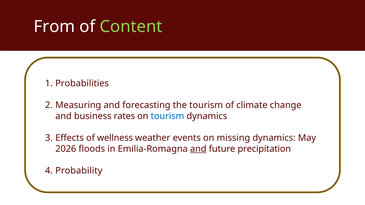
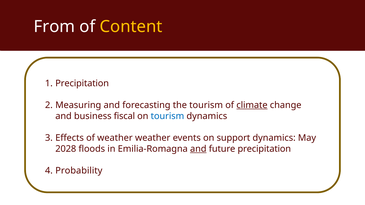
Content colour: light green -> yellow (131, 27)
Probabilities: Probabilities -> Precipitation (82, 83)
climate underline: none -> present (252, 105)
rates: rates -> fiscal (124, 116)
of wellness: wellness -> weather (115, 138)
missing: missing -> support (233, 138)
2026: 2026 -> 2028 (66, 149)
